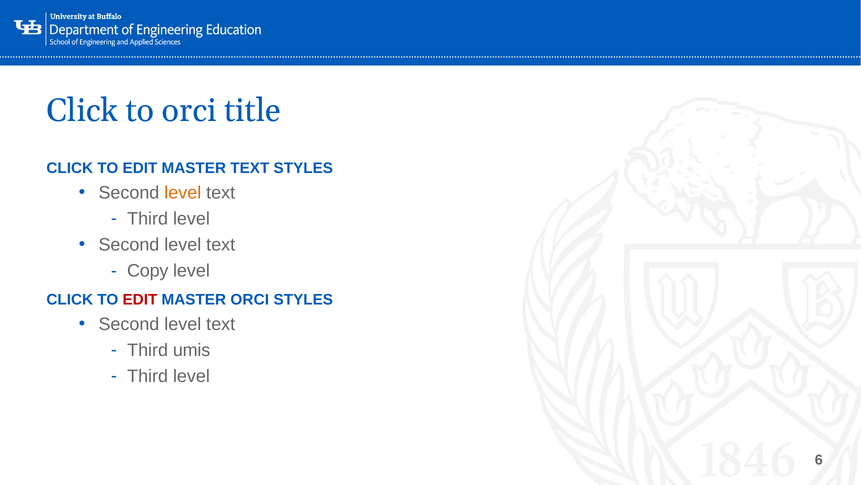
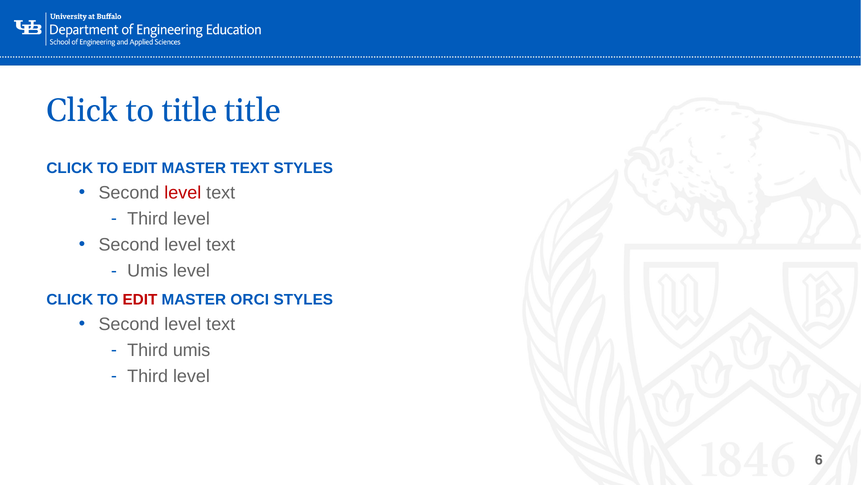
to orci: orci -> title (189, 111)
level colour: orange -> red (183, 192)
Copy: Copy -> Umis (148, 270)
